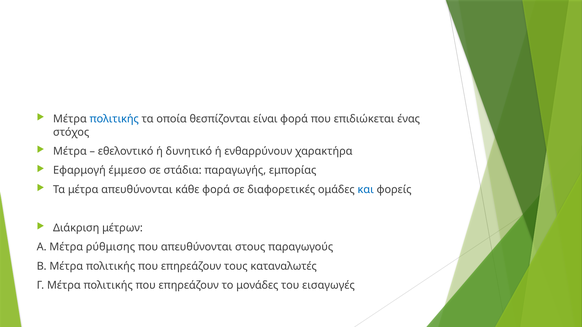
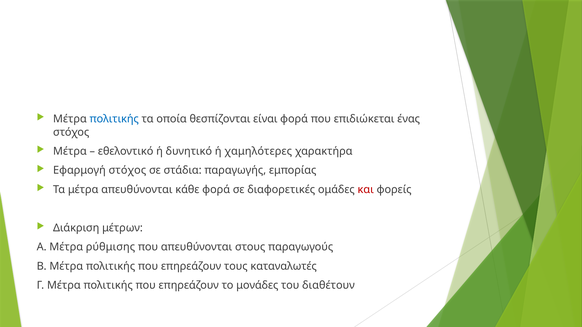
ενθαρρύνουν: ενθαρρύνουν -> χαμηλότερες (258, 151)
Εφαρμογή έμμεσο: έμμεσο -> στόχος (127, 171)
και colour: blue -> red (366, 190)
εισαγωγές: εισαγωγές -> διαθέτουν (328, 286)
